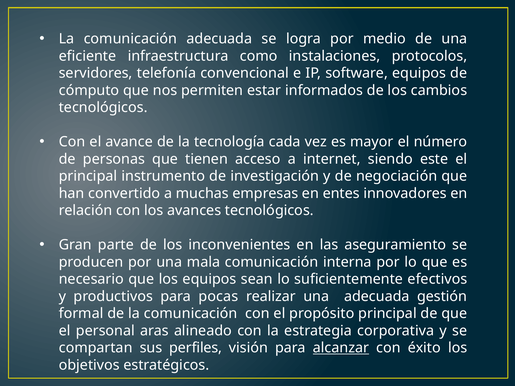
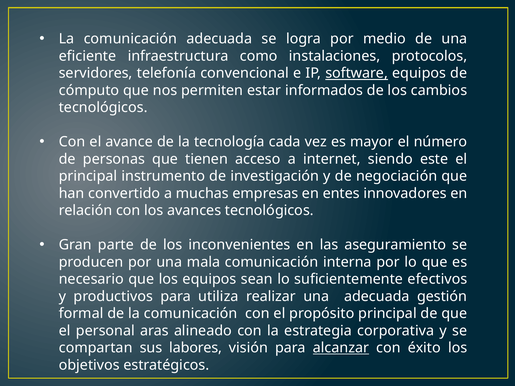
software underline: none -> present (357, 73)
pocas: pocas -> utiliza (218, 297)
perfiles: perfiles -> labores (196, 348)
